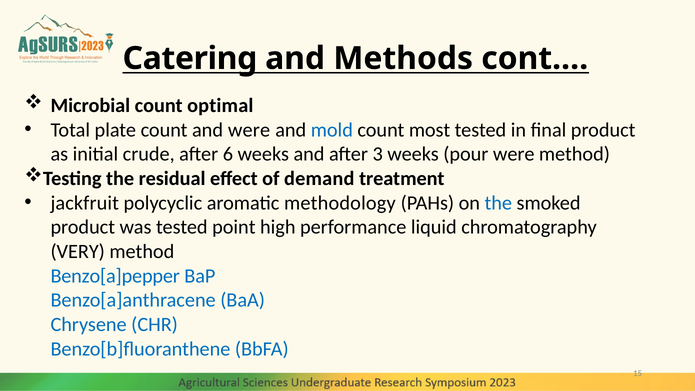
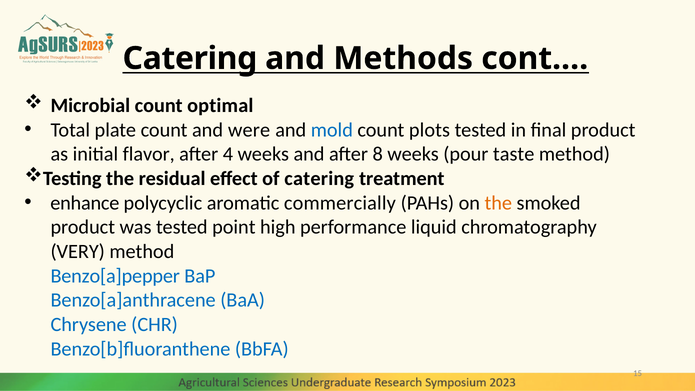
most: most -> plots (429, 130)
crude: crude -> flavor (149, 154)
6: 6 -> 4 (228, 154)
3: 3 -> 8 (378, 154)
pour were: were -> taste (514, 154)
of demand: demand -> catering (319, 179)
jackfruit: jackfruit -> enhance (85, 203)
methodology: methodology -> commercially (340, 203)
the colour: blue -> orange (498, 203)
